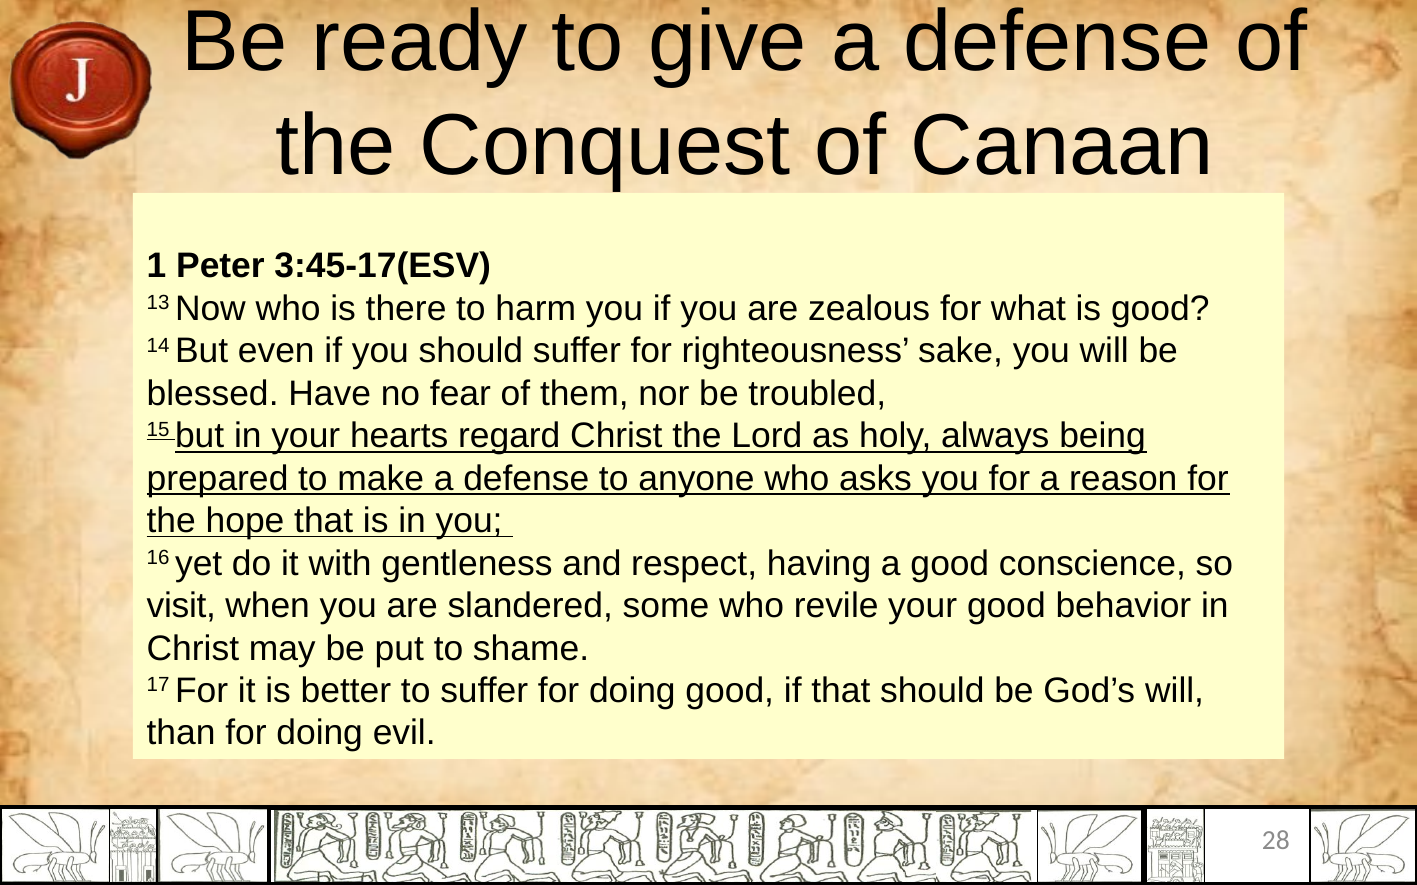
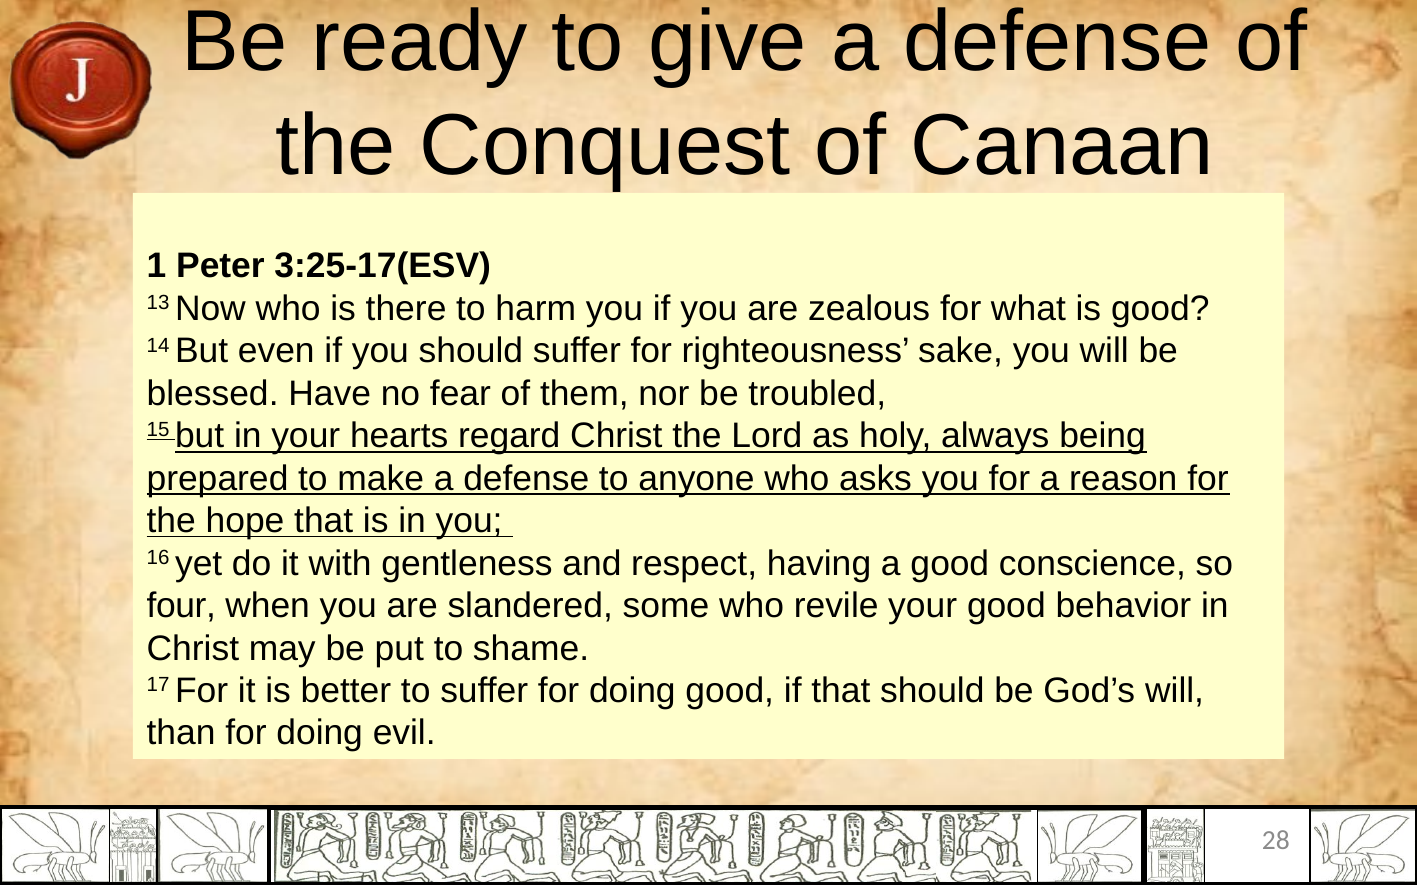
3:45-17(ESV: 3:45-17(ESV -> 3:25-17(ESV (383, 266)
visit: visit -> four (181, 606)
